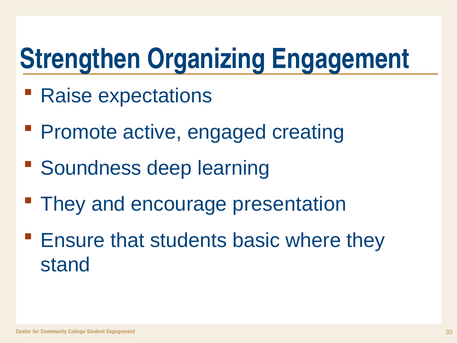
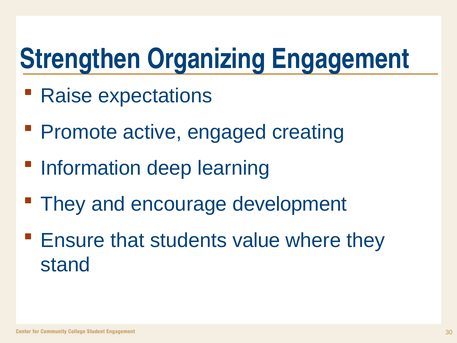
Soundness: Soundness -> Information (91, 168)
presentation: presentation -> development (290, 204)
basic: basic -> value (256, 240)
